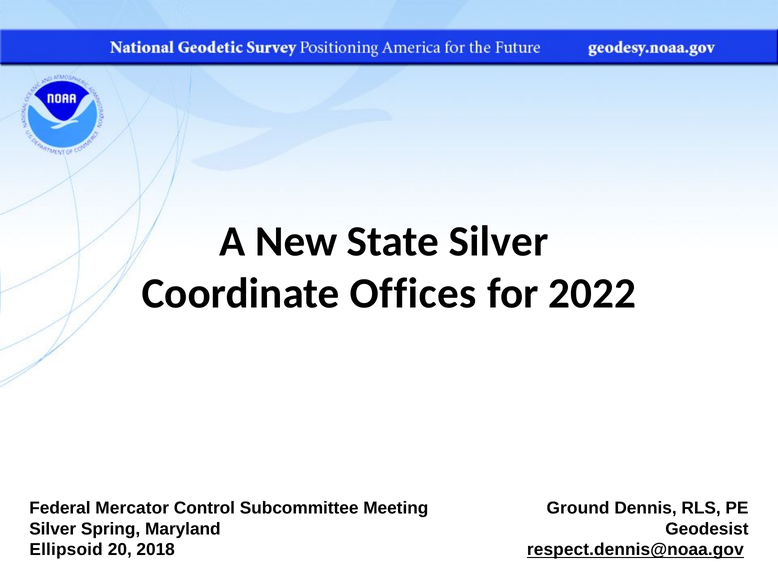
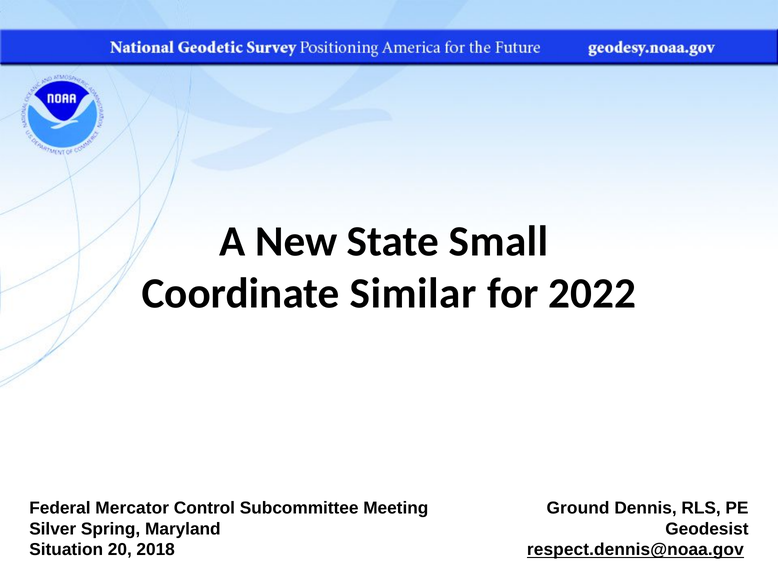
State Silver: Silver -> Small (498, 242)
Offices: Offices -> Similar (413, 294)
Ellipsoid: Ellipsoid -> Situation (66, 550)
